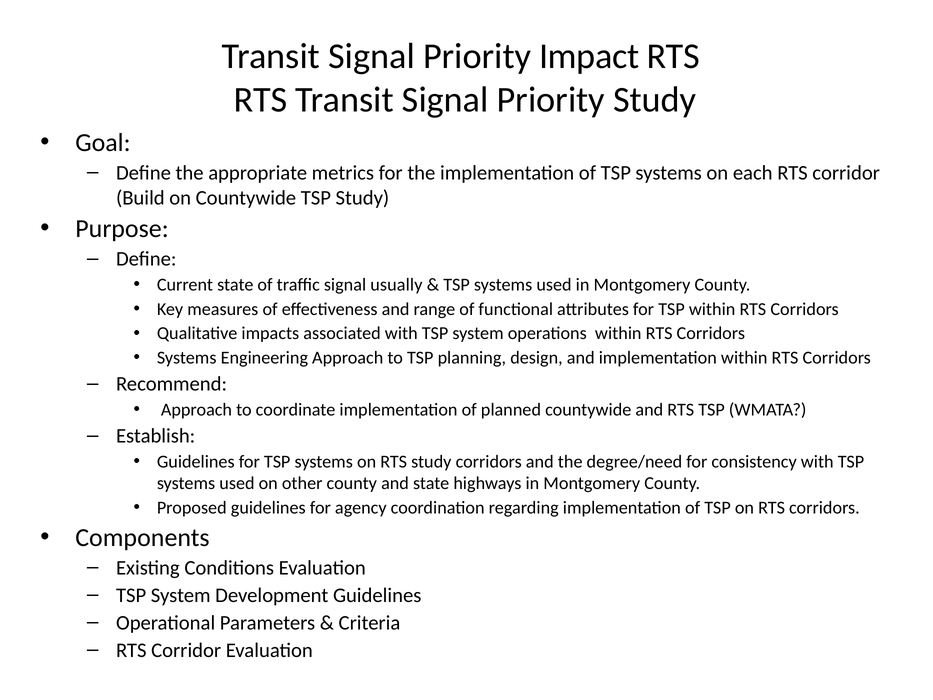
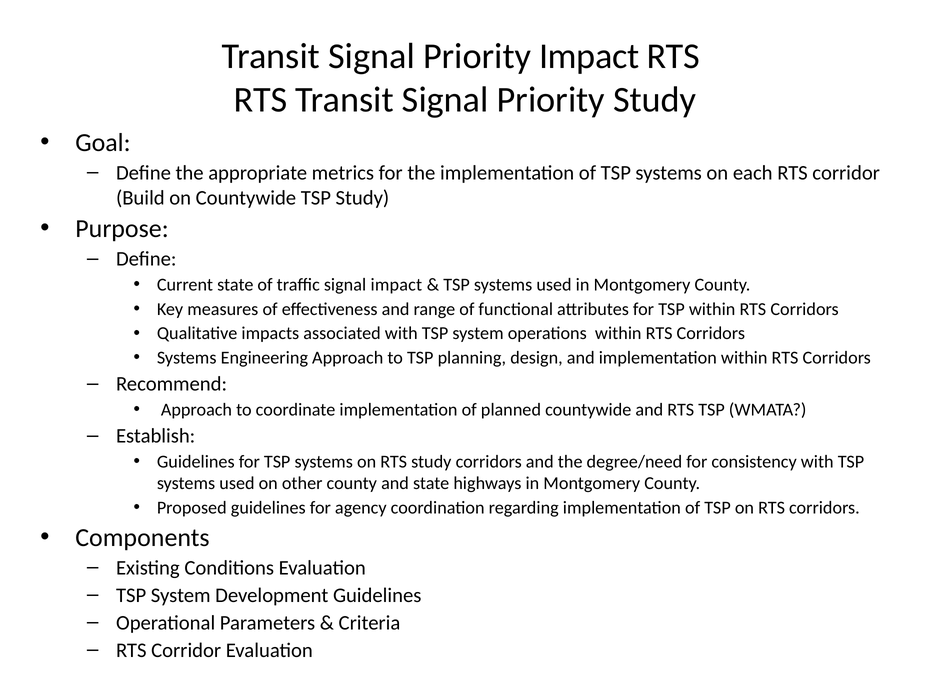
signal usually: usually -> impact (396, 285)
